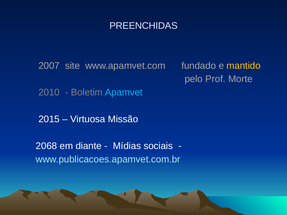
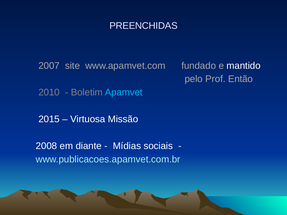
mantido colour: yellow -> white (244, 66)
Morte: Morte -> Então (240, 79)
2068: 2068 -> 2008 (46, 146)
